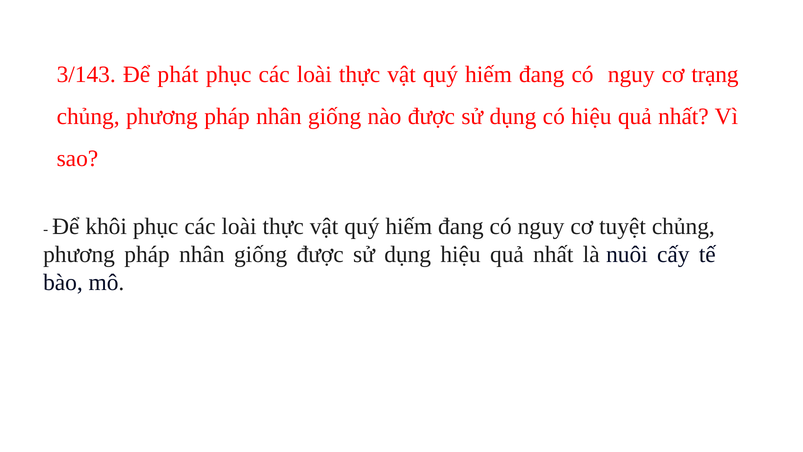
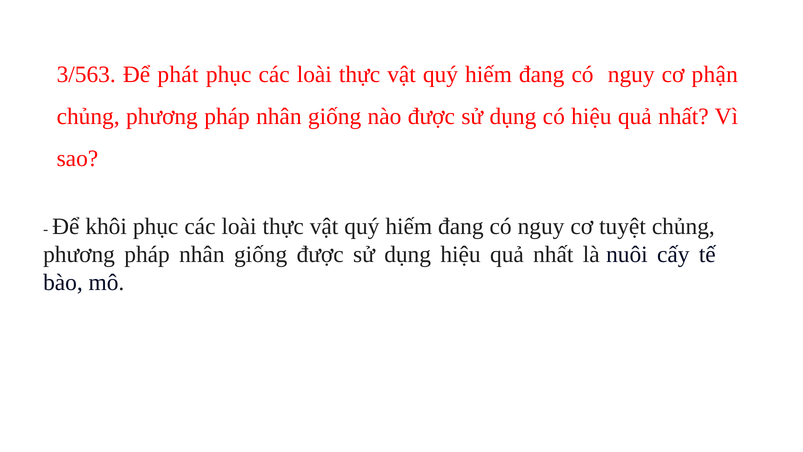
3/143: 3/143 -> 3/563 (86, 74)
trạng: trạng -> phận (715, 74)
